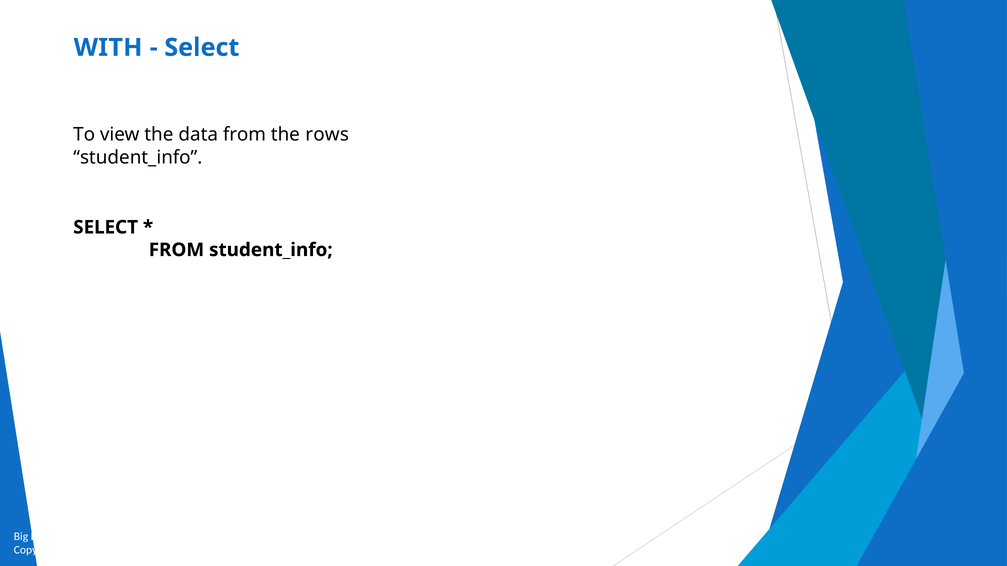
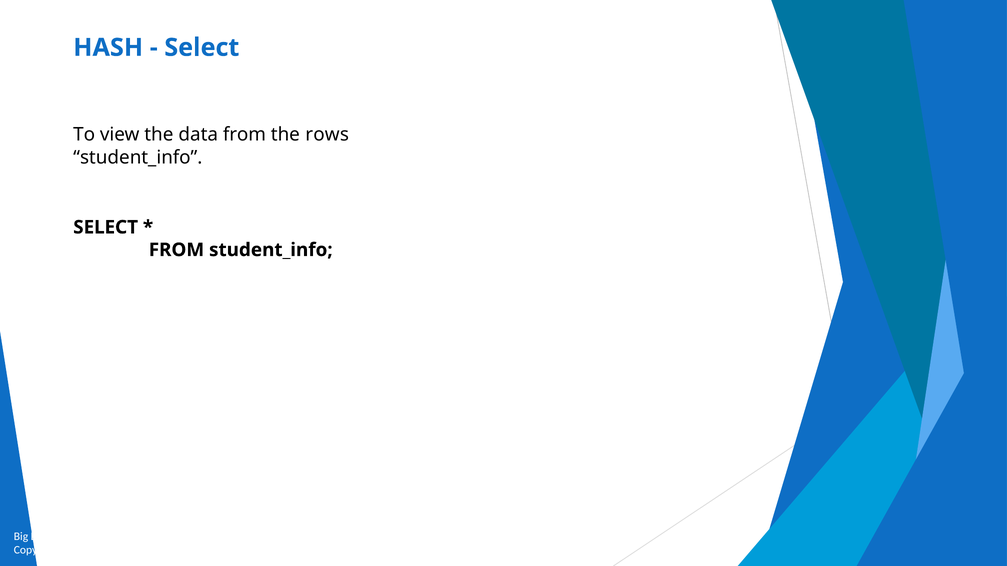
WITH: WITH -> HASH (108, 48)
